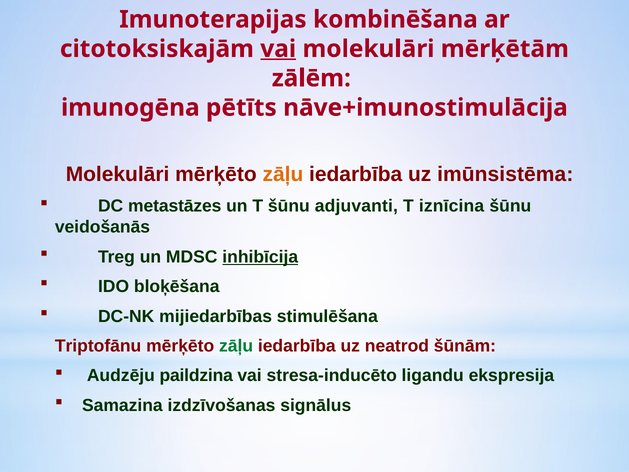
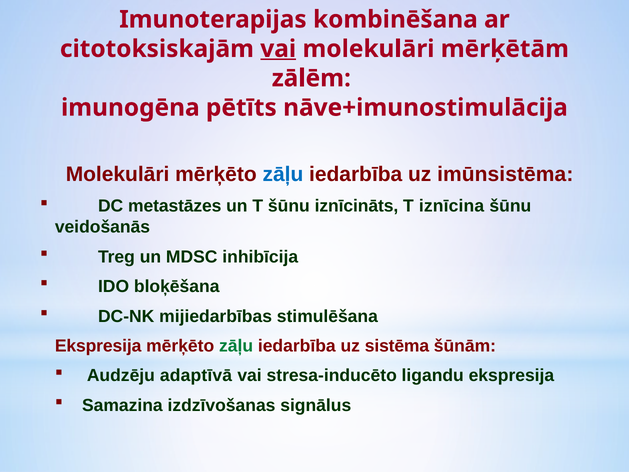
zāļu colour: orange -> blue (283, 174)
adjuvanti: adjuvanti -> iznīcināts (356, 206)
inhibīcija underline: present -> none (260, 257)
Triptofānu: Triptofānu -> Ekspresija (98, 346)
neatrod: neatrod -> sistēma (397, 346)
paildzina: paildzina -> adaptīvā (196, 376)
